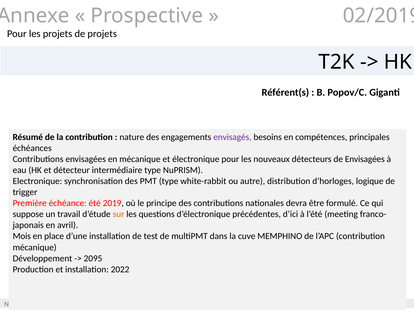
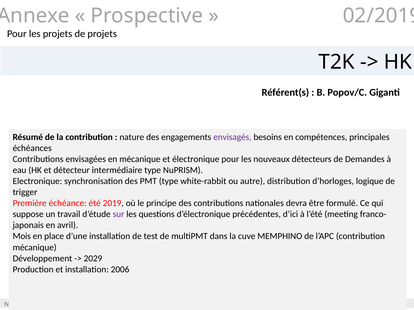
de Envisagées: Envisagées -> Demandes (365, 159)
sur colour: orange -> purple (118, 215)
2095: 2095 -> 2029 (93, 259)
2022: 2022 -> 2006 (120, 270)
